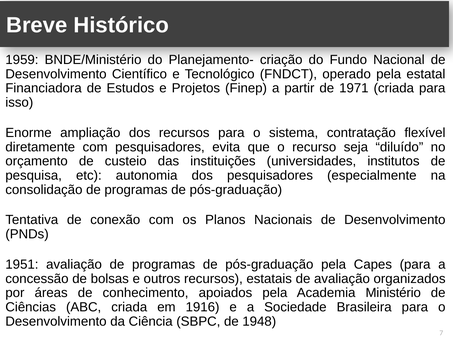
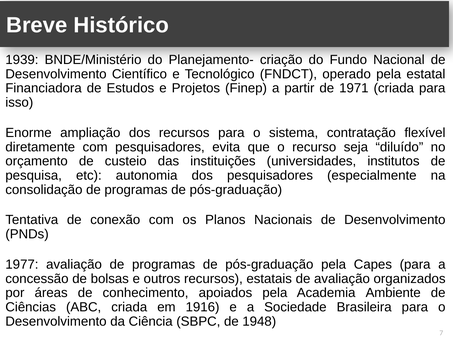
1959: 1959 -> 1939 (22, 60)
1951: 1951 -> 1977 (22, 264)
Ministério: Ministério -> Ambiente (393, 293)
